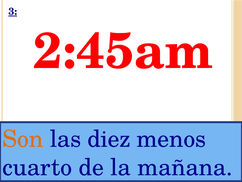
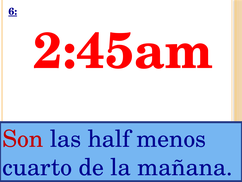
3: 3 -> 6 (13, 12)
Son colour: orange -> red (23, 139)
diez: diez -> half (109, 139)
